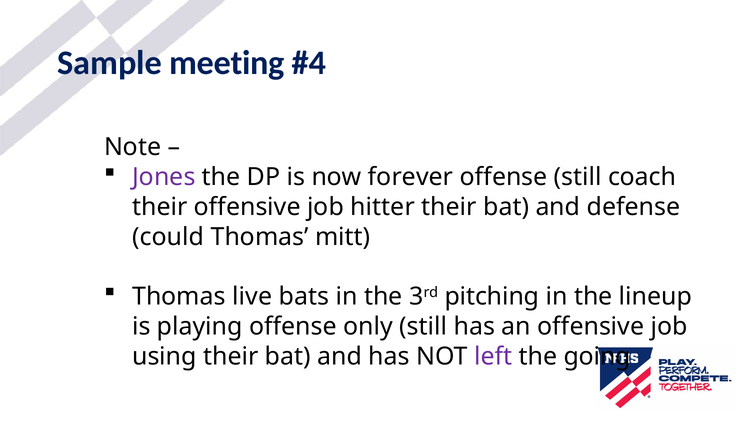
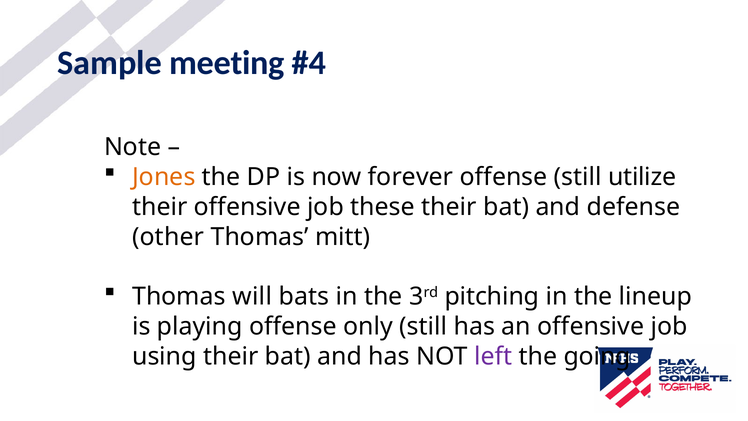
Jones colour: purple -> orange (164, 177)
coach: coach -> utilize (642, 177)
hitter: hitter -> these (383, 207)
could: could -> other (168, 237)
live: live -> will (252, 297)
